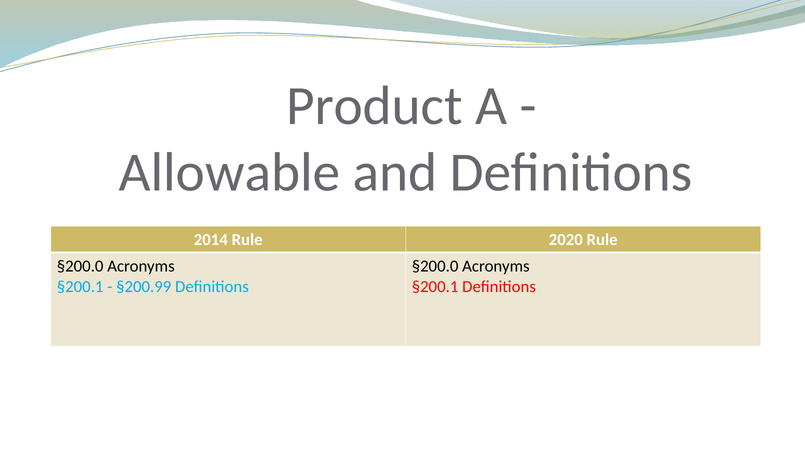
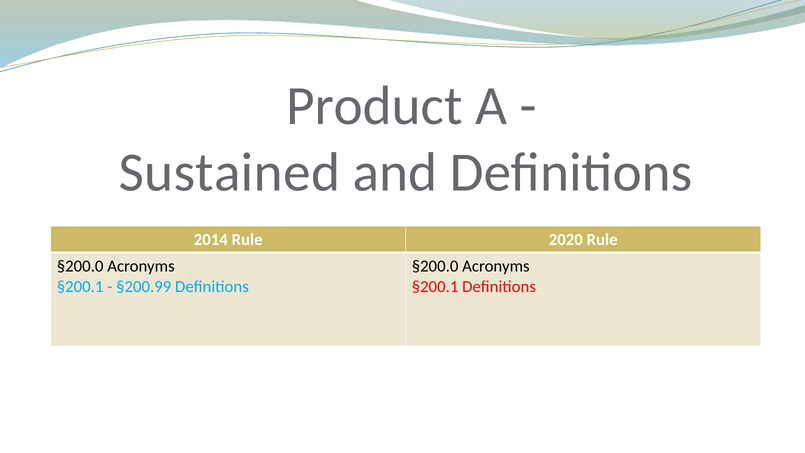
Allowable: Allowable -> Sustained (229, 172)
